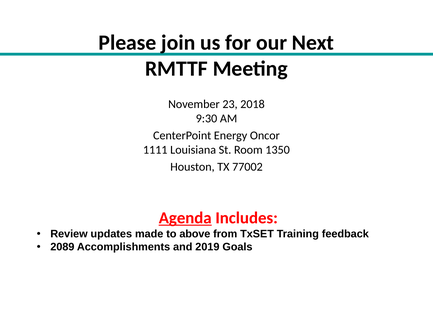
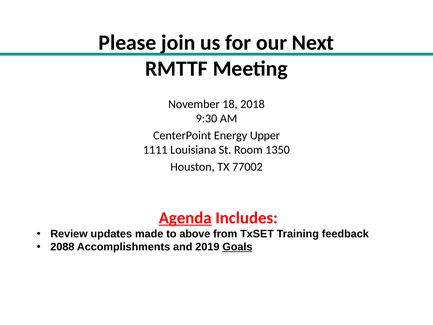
23: 23 -> 18 (230, 104)
Oncor: Oncor -> Upper (265, 135)
2089: 2089 -> 2088 (62, 247)
Goals underline: none -> present (237, 247)
